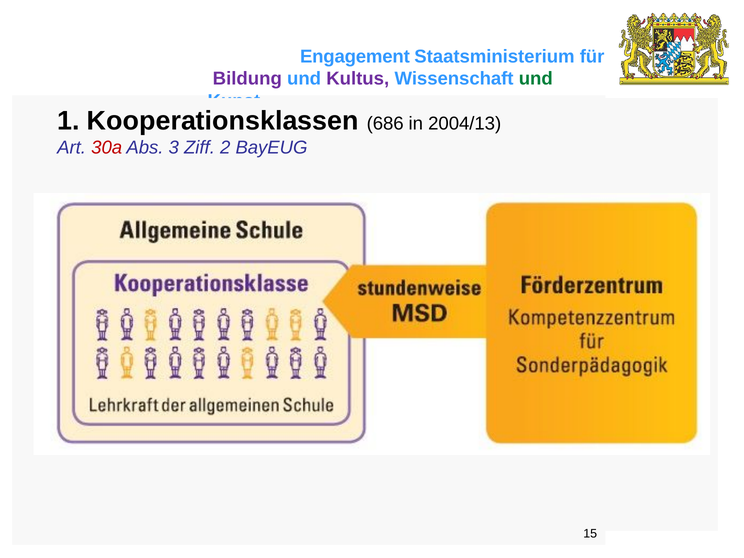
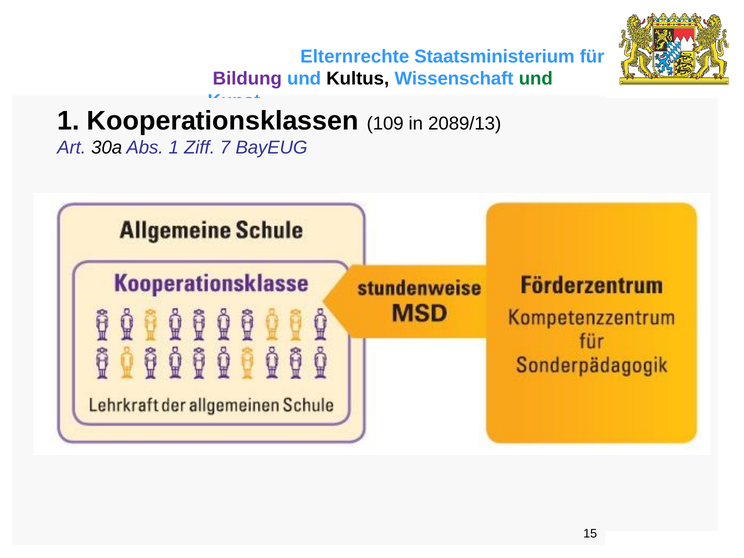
Engagement: Engagement -> Elternrechte (355, 56)
Kultus colour: purple -> black (358, 79)
686: 686 -> 109 (385, 123)
2004/13: 2004/13 -> 2089/13 (465, 123)
30a colour: red -> black (107, 148)
Abs 3: 3 -> 1 (174, 148)
2: 2 -> 7 (225, 148)
